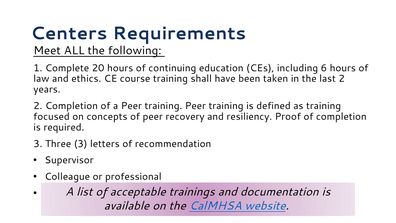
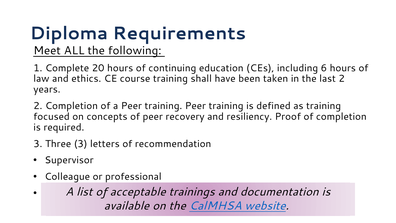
Centers: Centers -> Diploma (69, 33)
